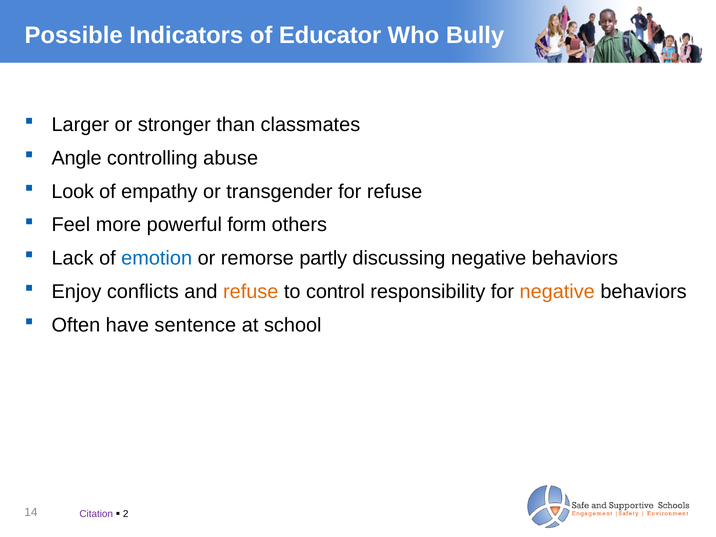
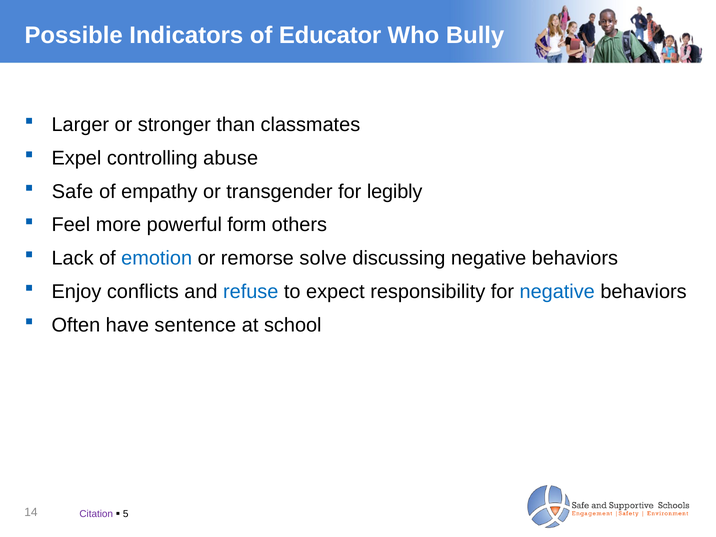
Angle: Angle -> Expel (76, 158)
Look: Look -> Safe (73, 192)
for refuse: refuse -> legibly (395, 192)
partly: partly -> solve (323, 258)
refuse colour: orange -> blue (251, 292)
control: control -> expect (335, 292)
negative colour: orange -> blue (557, 292)
2: 2 -> 5 (126, 514)
